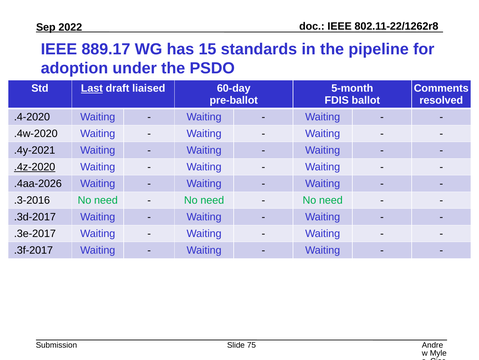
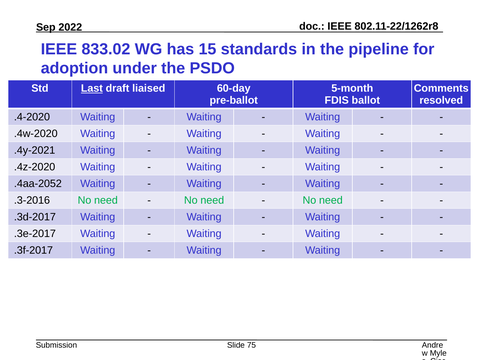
889.17: 889.17 -> 833.02 (106, 49)
.4z-2020 underline: present -> none (35, 167)
.4aa-2026: .4aa-2026 -> .4aa-2052 (38, 183)
